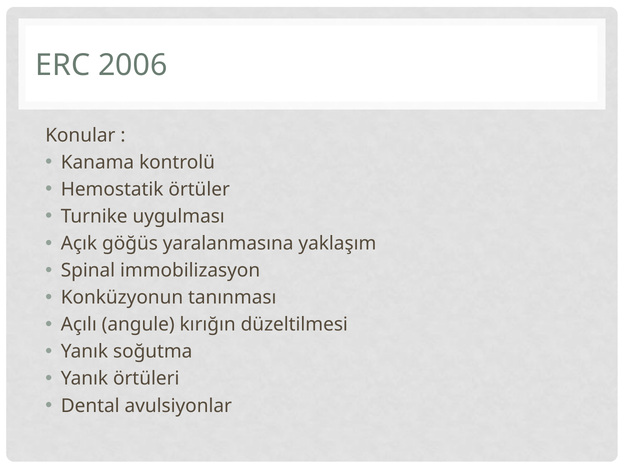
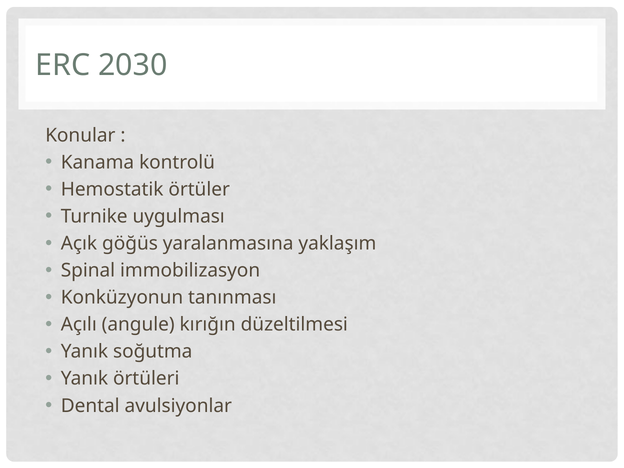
2006: 2006 -> 2030 (133, 65)
